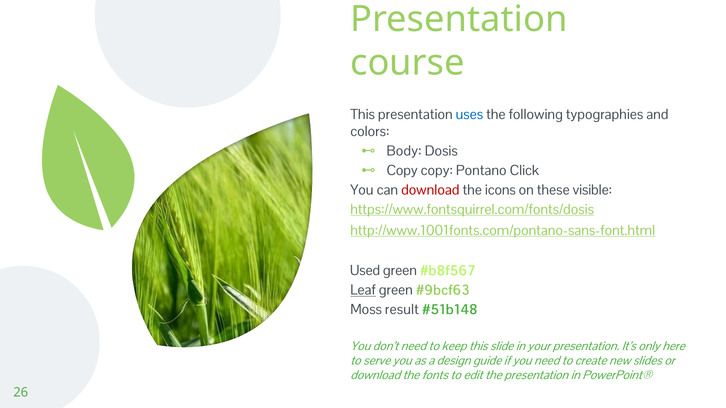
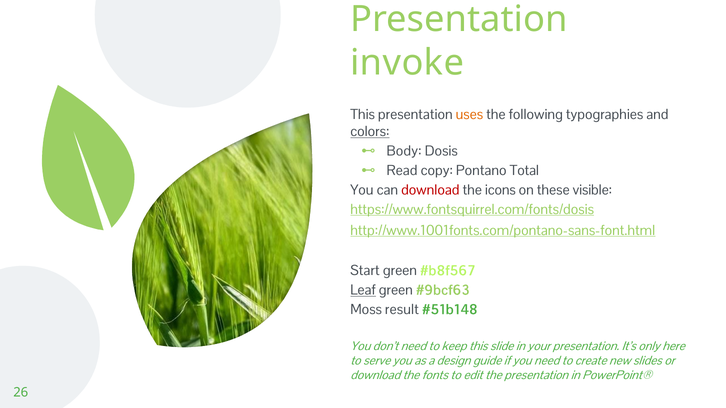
course: course -> invoke (407, 63)
uses colour: blue -> orange (469, 115)
colors underline: none -> present (370, 132)
Copy: Copy -> Read (402, 171)
Click: Click -> Total (524, 171)
Used: Used -> Start (365, 271)
